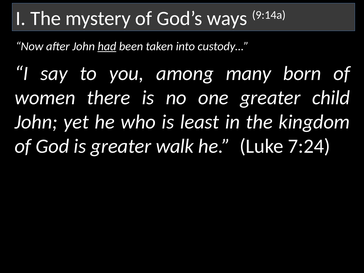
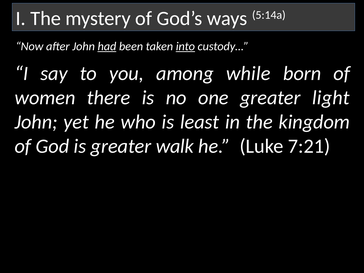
9:14a: 9:14a -> 5:14a (269, 15)
into underline: none -> present (185, 46)
many: many -> while (248, 73)
child: child -> light (331, 98)
7:24: 7:24 -> 7:21 (309, 146)
